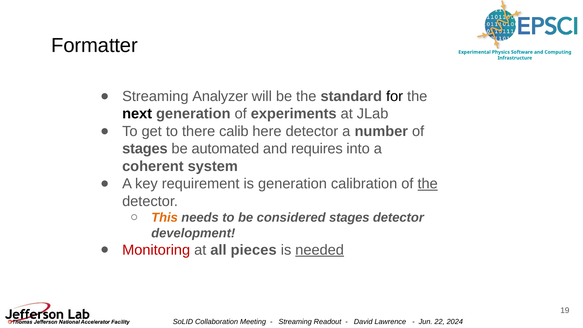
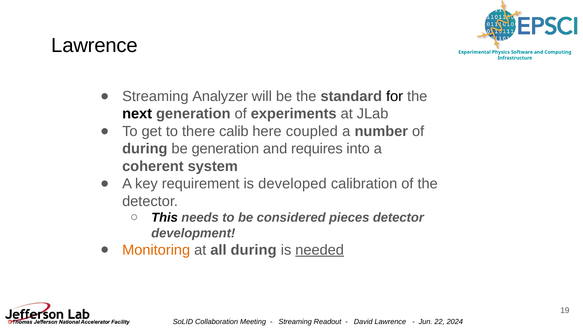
Formatter: Formatter -> Lawrence (95, 45)
here detector: detector -> coupled (312, 131)
stages: stages -> during (145, 149)
be automated: automated -> generation (225, 149)
is generation: generation -> developed (292, 184)
the underline: present -> none (428, 184)
This colour: orange -> black (165, 218)
considered stages: stages -> pieces (349, 218)
Monitoring colour: red -> orange (156, 250)
all pieces: pieces -> during (254, 250)
